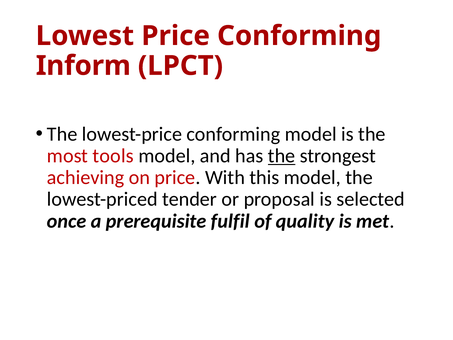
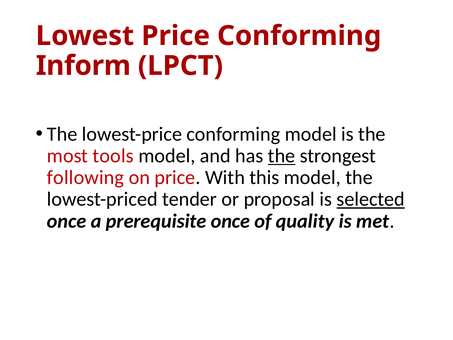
achieving: achieving -> following (86, 177)
selected underline: none -> present (371, 199)
prerequisite fulfil: fulfil -> once (230, 221)
